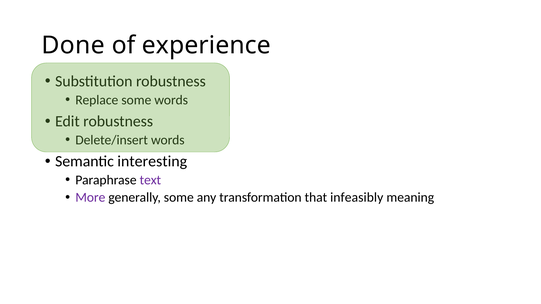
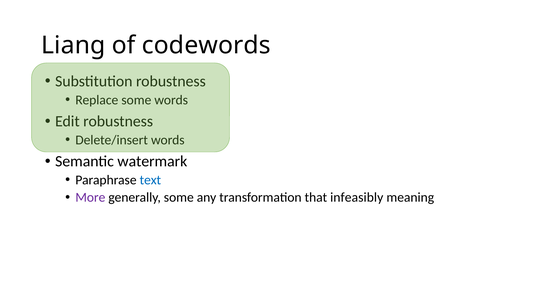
Done: Done -> Liang (73, 45)
experience: experience -> codewords (206, 45)
interesting: interesting -> watermark (152, 162)
text colour: purple -> blue (150, 180)
